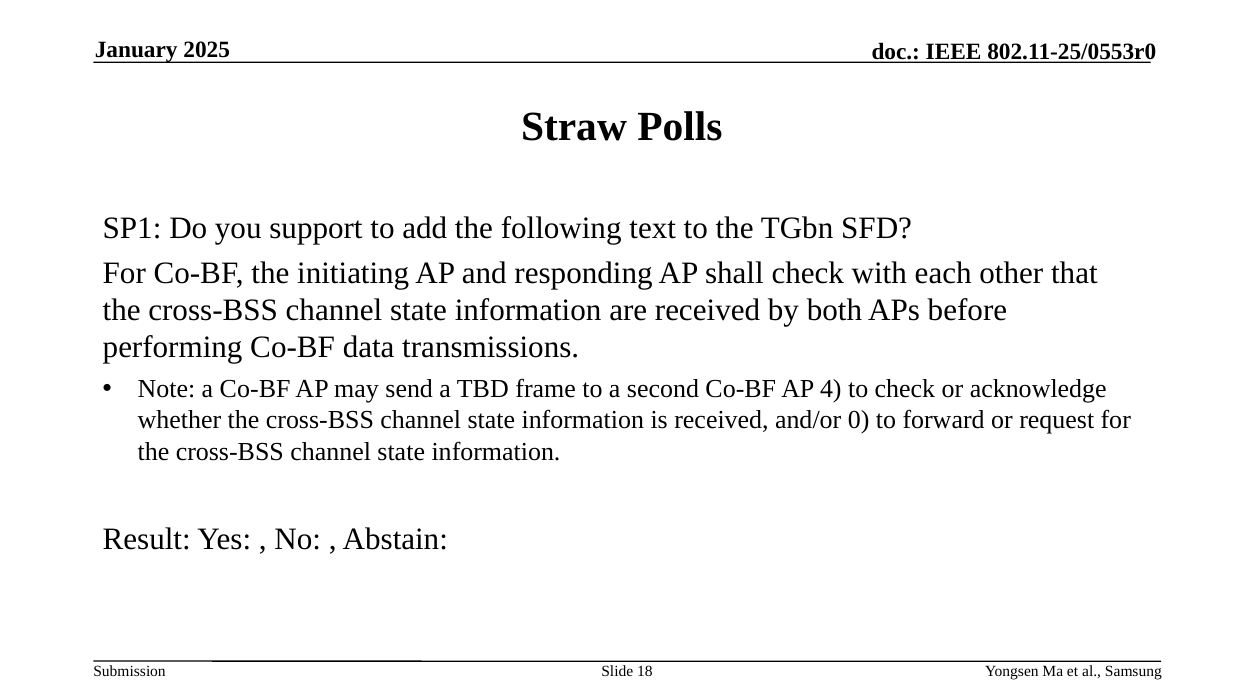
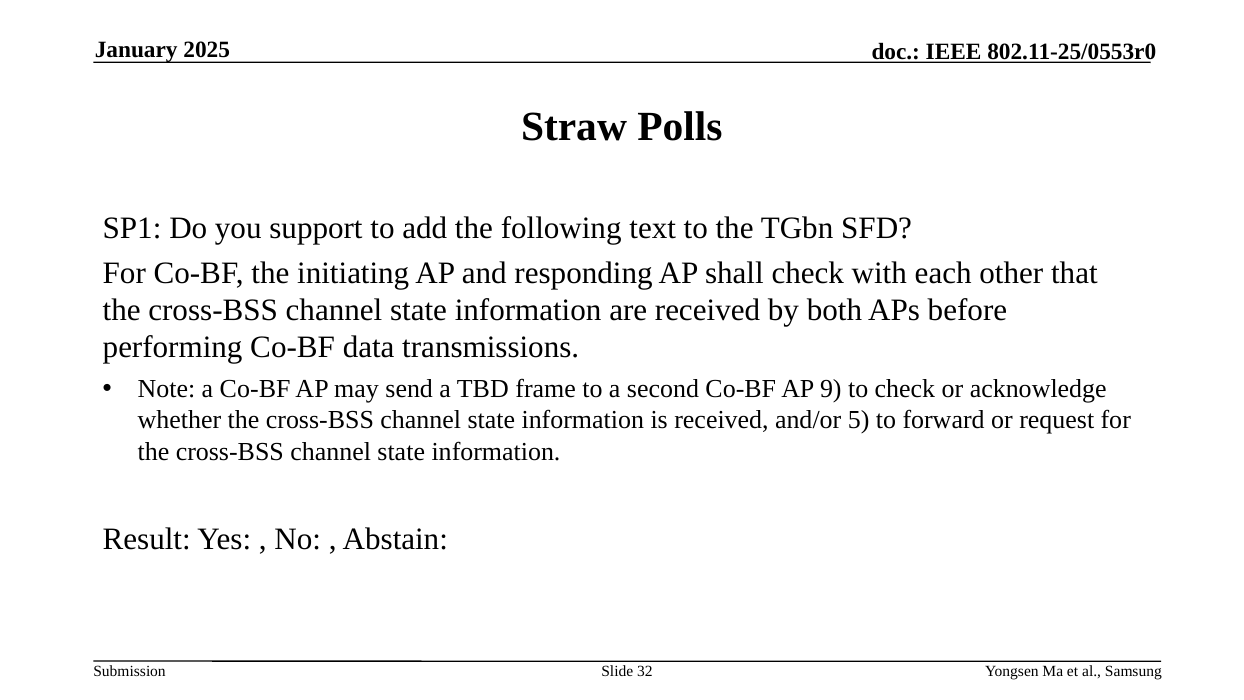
4: 4 -> 9 (831, 389)
0: 0 -> 5 (859, 420)
18: 18 -> 32 (645, 671)
